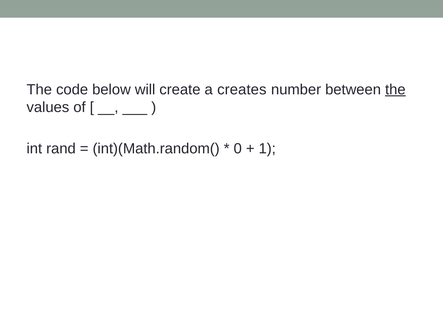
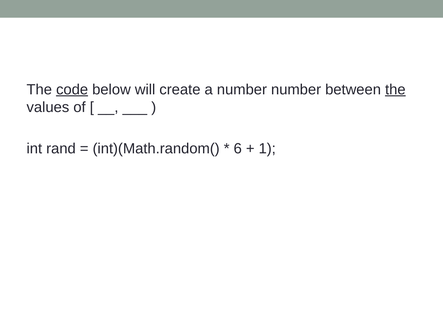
code underline: none -> present (72, 90)
a creates: creates -> number (242, 90)
0: 0 -> 6 (238, 149)
